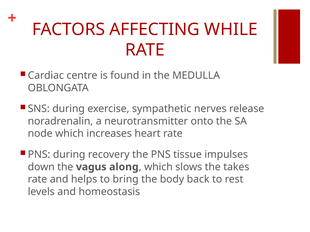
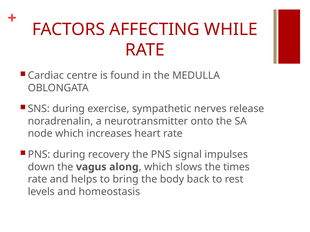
tissue: tissue -> signal (188, 155)
takes: takes -> times (236, 167)
